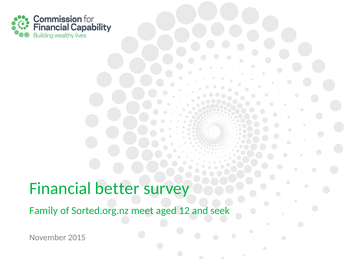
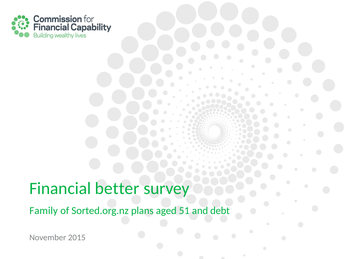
meet: meet -> plans (142, 210)
12: 12 -> 51 (184, 210)
seek: seek -> debt (220, 210)
